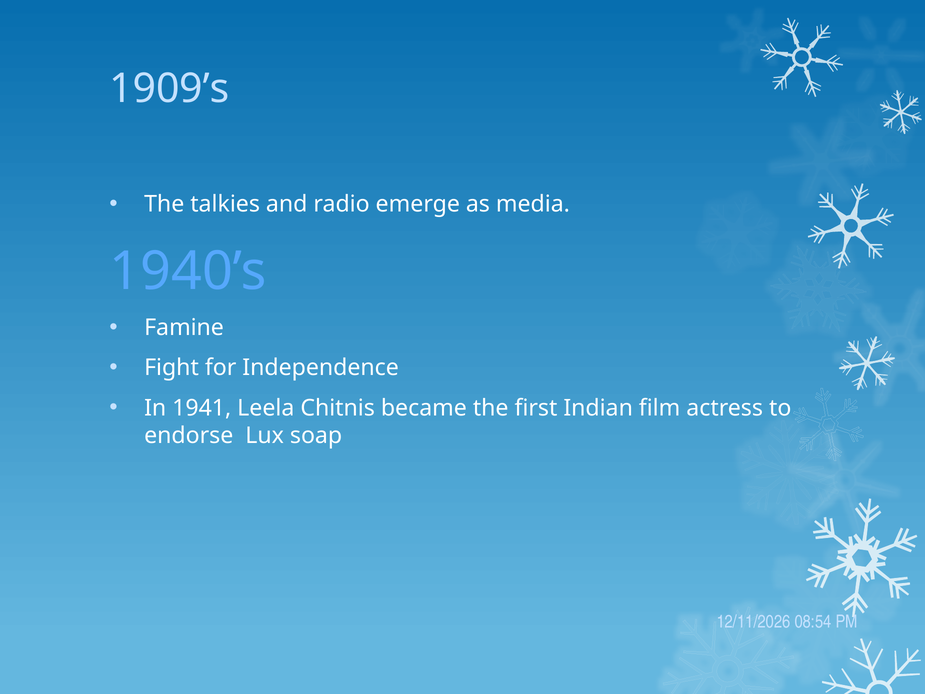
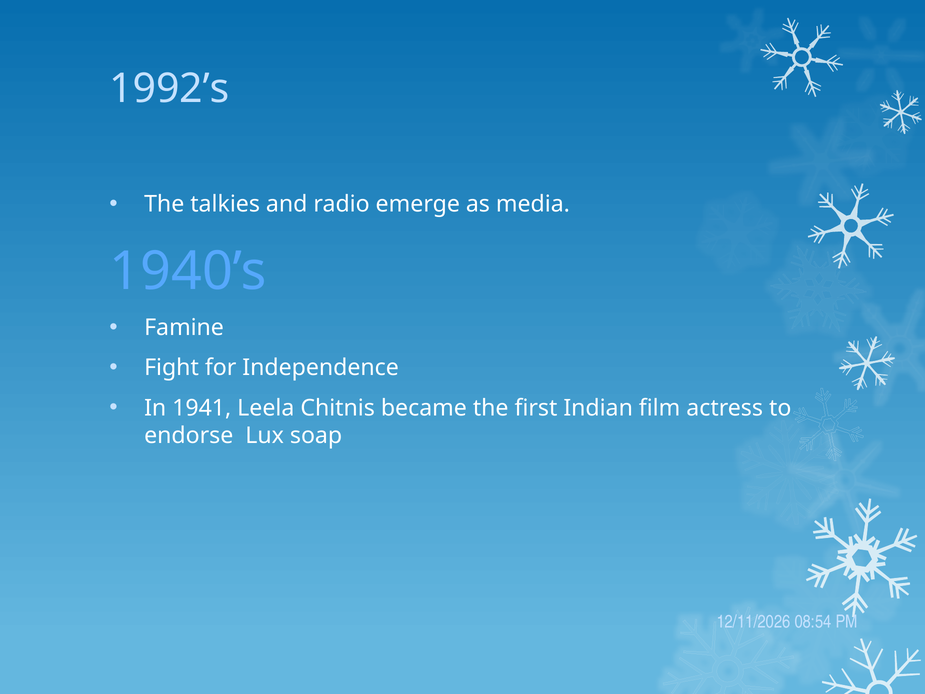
1909’s: 1909’s -> 1992’s (169, 88)
